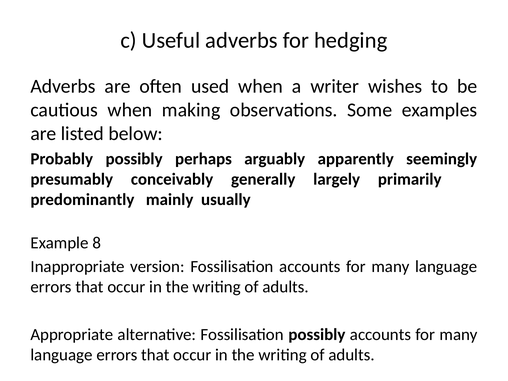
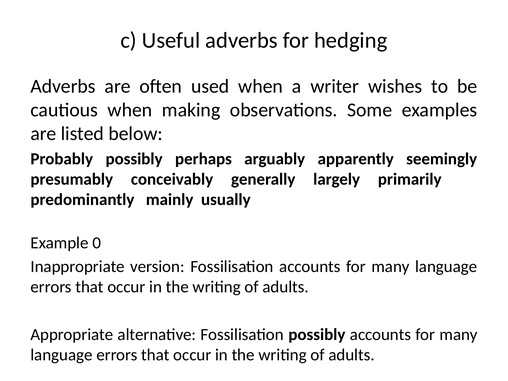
8: 8 -> 0 (97, 243)
